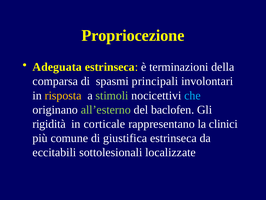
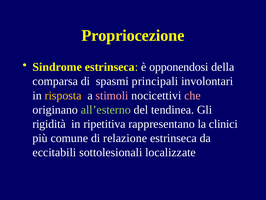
Adeguata: Adeguata -> Sindrome (57, 67)
terminazioni: terminazioni -> opponendosi (179, 67)
stimoli colour: light green -> pink (112, 95)
che colour: light blue -> pink (192, 95)
baclofen: baclofen -> tendinea (173, 109)
corticale: corticale -> ripetitiva (105, 124)
giustifica: giustifica -> relazione (125, 138)
